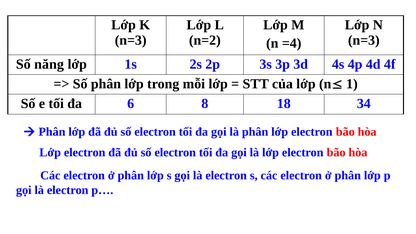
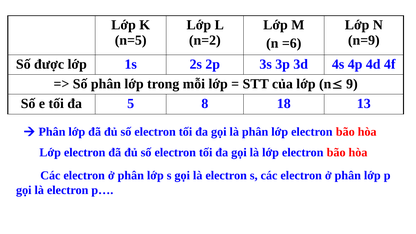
n=3: n=3 -> n=5 (131, 40)
n=3: n=3 -> n=9 (364, 40)
=4: =4 -> =6 (292, 43)
năng: năng -> được (49, 64)
1: 1 -> 9 (352, 84)
6: 6 -> 5 (131, 104)
34: 34 -> 13 (364, 104)
